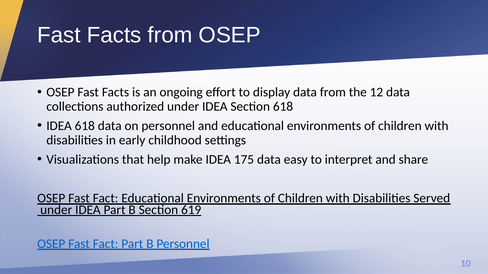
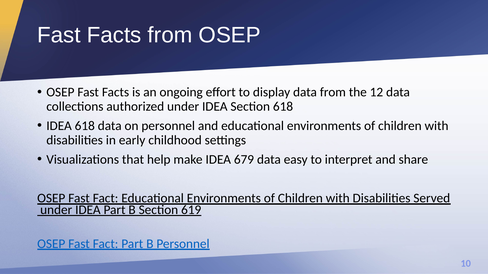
175: 175 -> 679 (244, 160)
